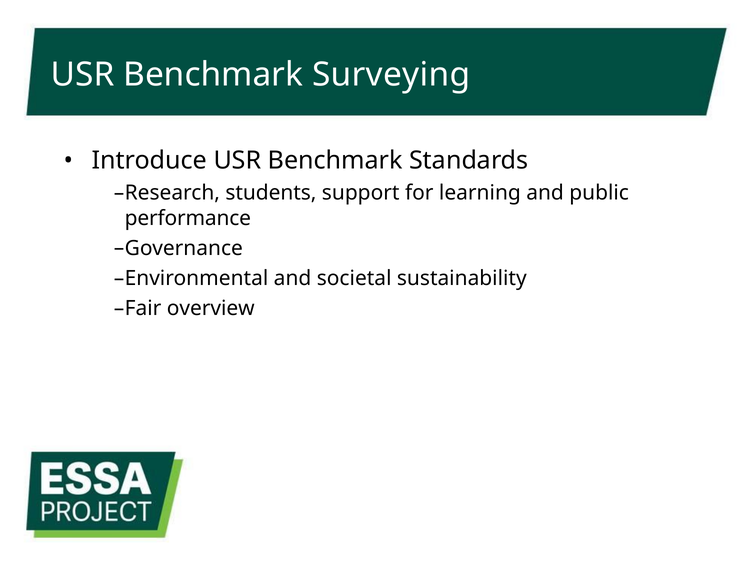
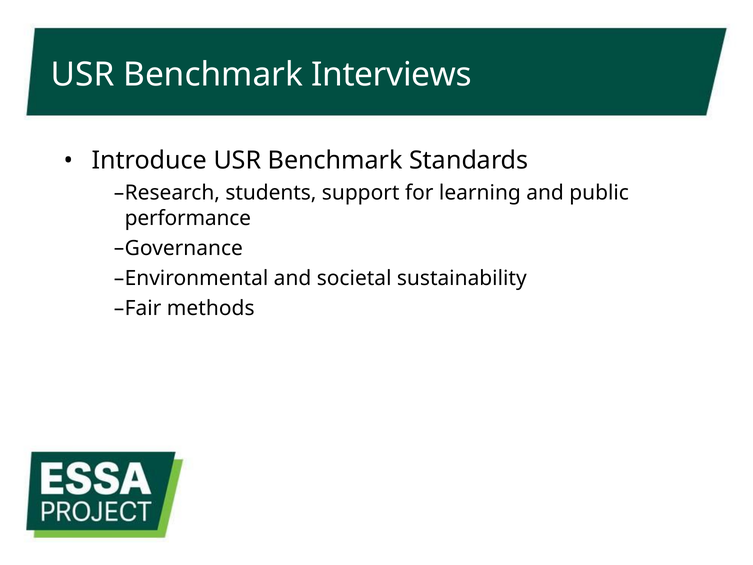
Surveying: Surveying -> Interviews (392, 75)
overview: overview -> methods (211, 308)
